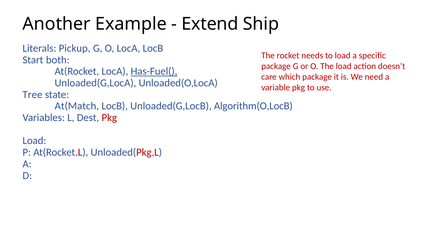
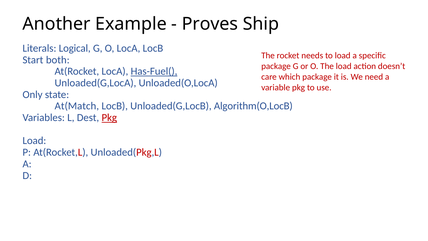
Extend: Extend -> Proves (210, 24)
Pickup: Pickup -> Logical (75, 48)
Tree: Tree -> Only (33, 94)
Pkg underline: none -> present (109, 118)
